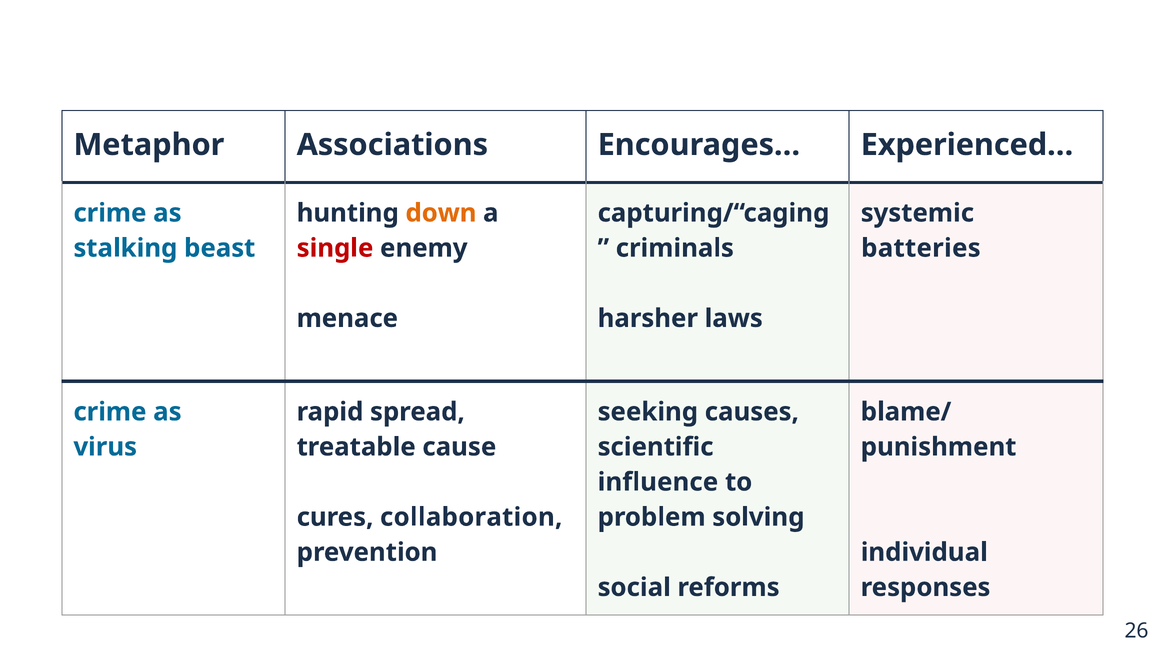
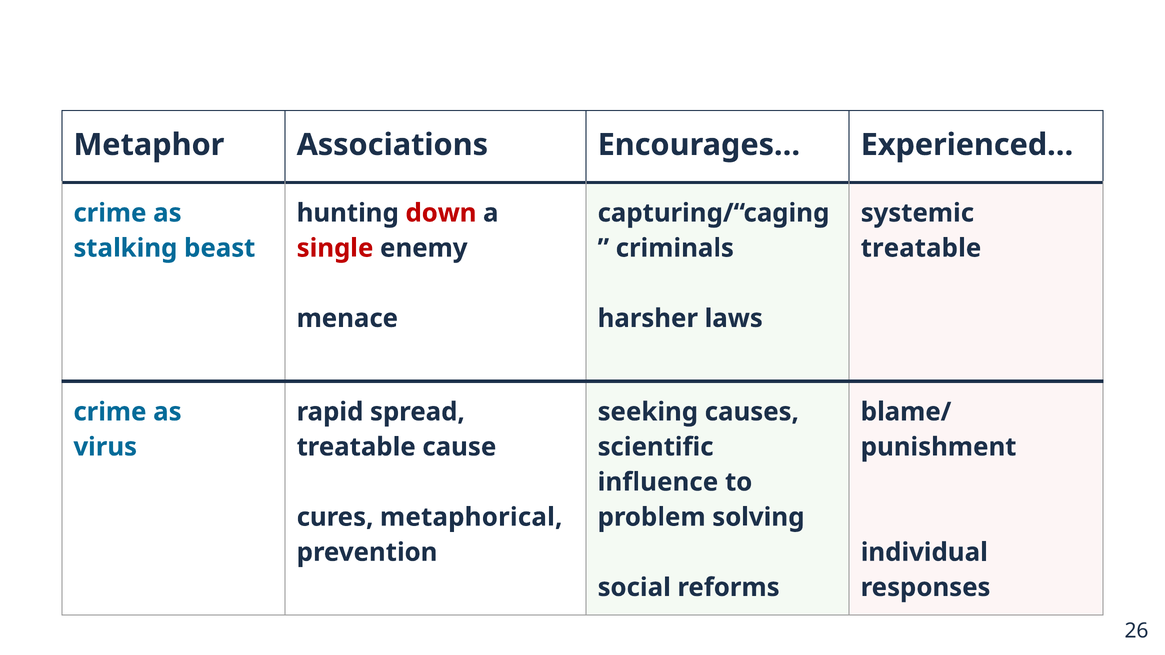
down colour: orange -> red (441, 213)
batteries: batteries -> treatable (921, 248)
collaboration: collaboration -> metaphorical (471, 517)
